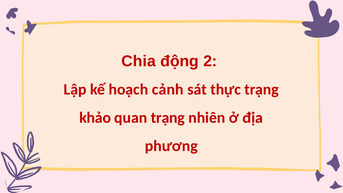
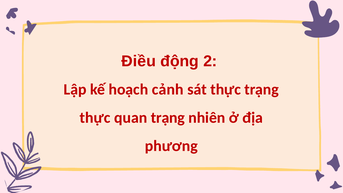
Chia: Chia -> Điều (139, 61)
khảo: khảo -> thực (95, 118)
